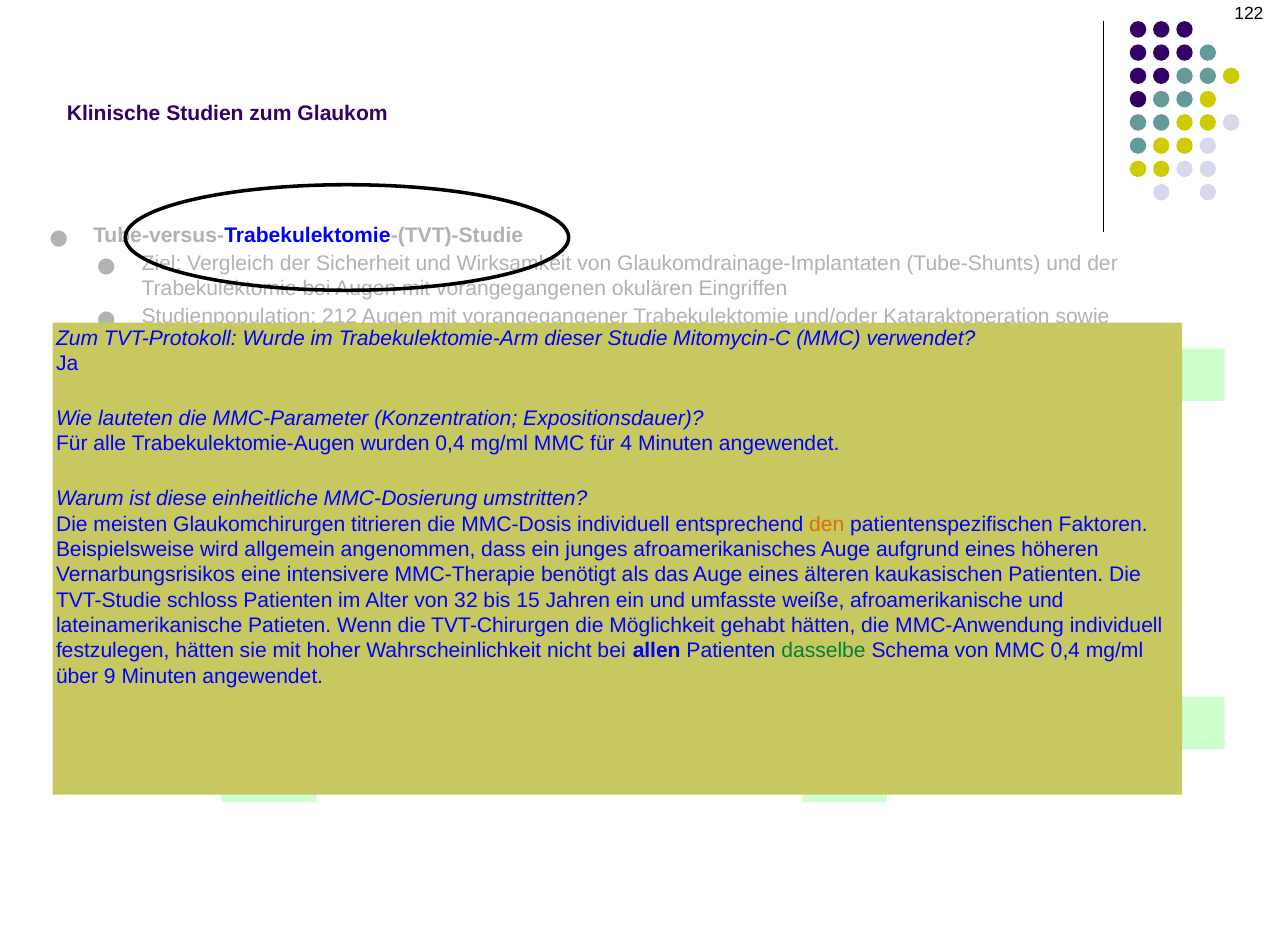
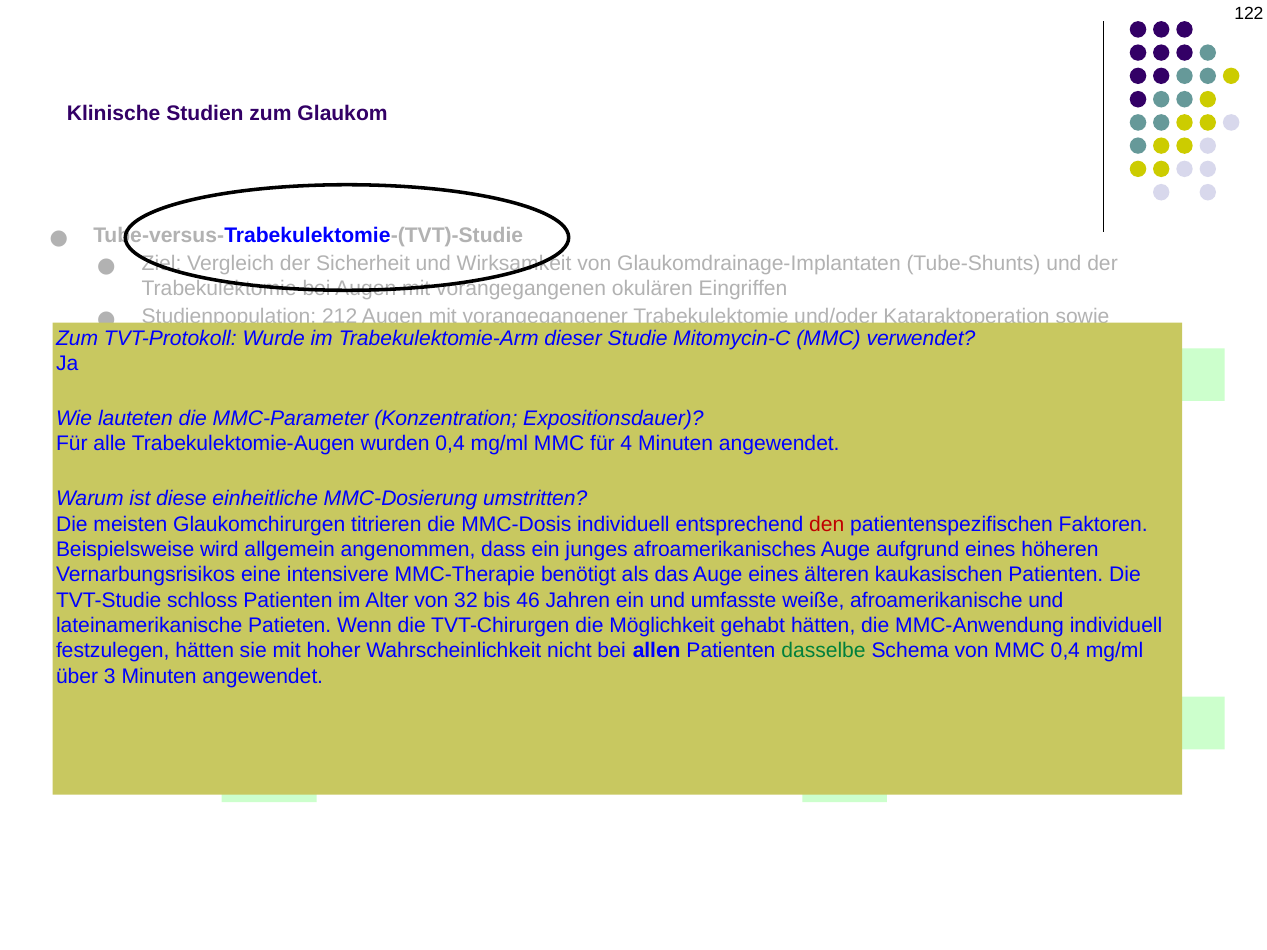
den colour: orange -> red (827, 524)
15: 15 -> 46 (528, 600)
9: 9 -> 3 (110, 676)
